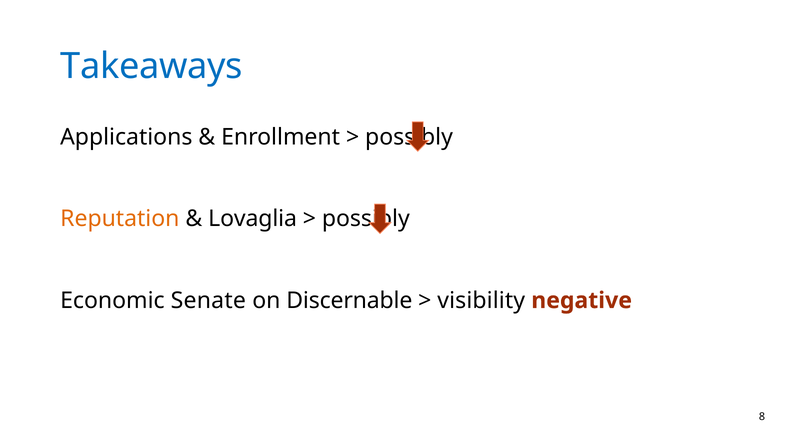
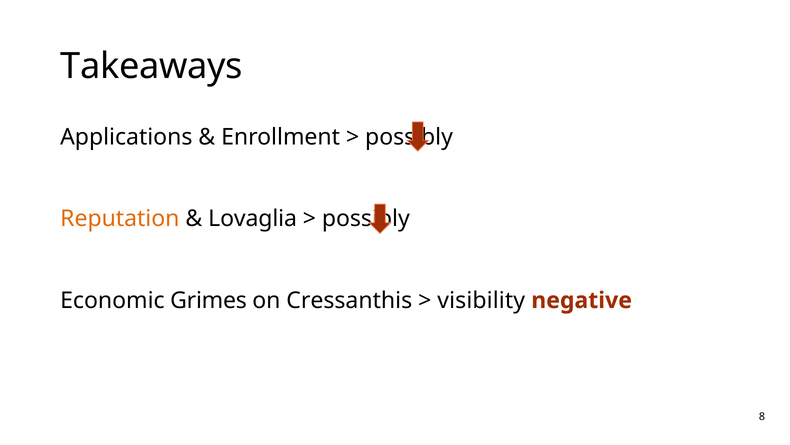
Takeaways colour: blue -> black (151, 66)
Senate: Senate -> Grimes (209, 300)
Discernable: Discernable -> Cressanthis (349, 300)
